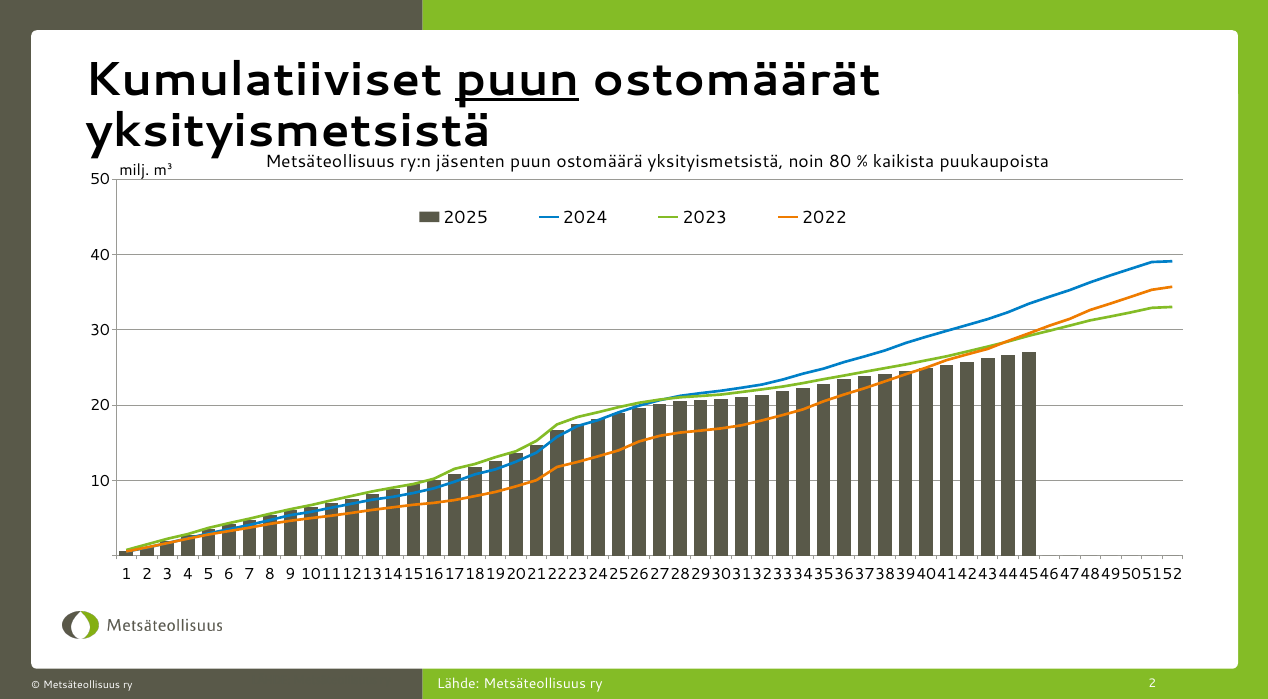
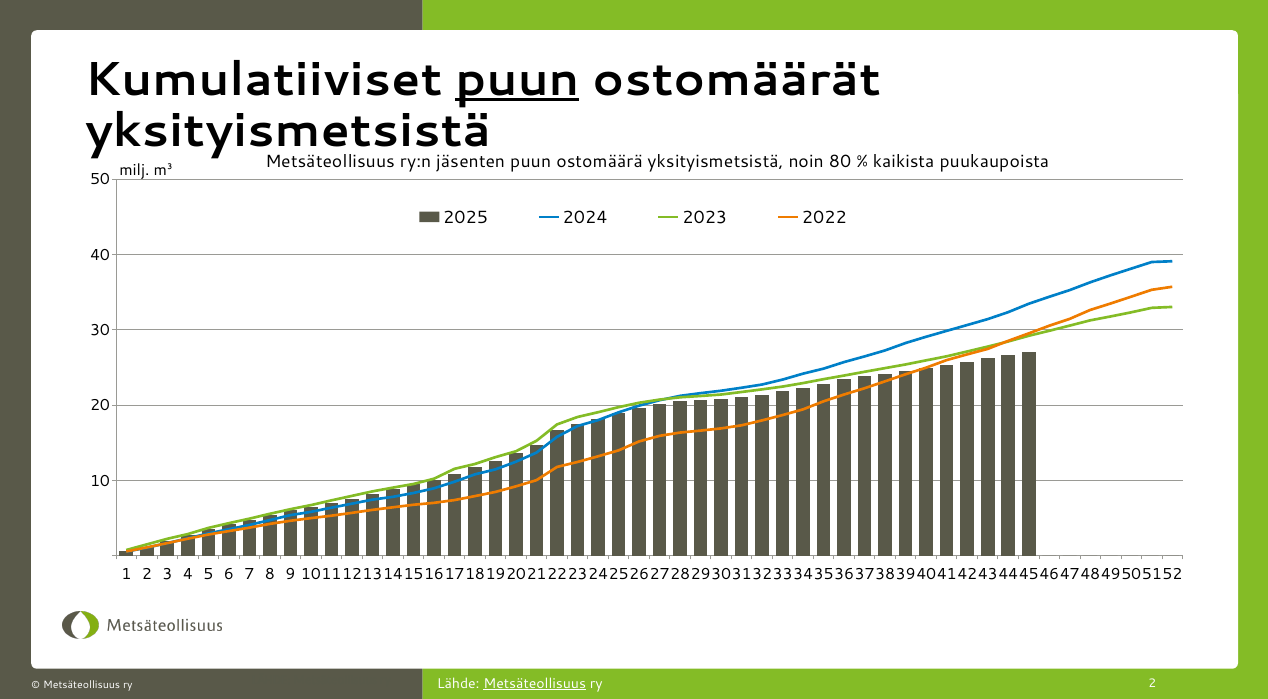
Metsäteollisuus underline: none -> present (535, 684)
